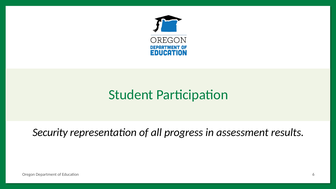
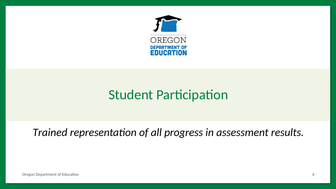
Security: Security -> Trained (50, 132)
